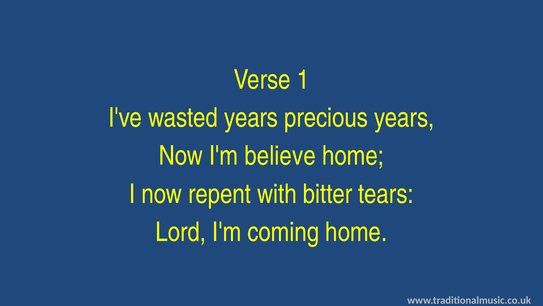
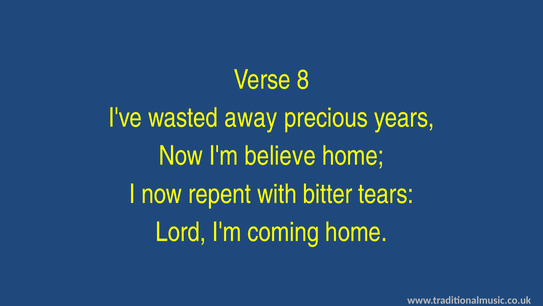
1: 1 -> 8 (303, 80)
wasted years: years -> away (251, 118)
